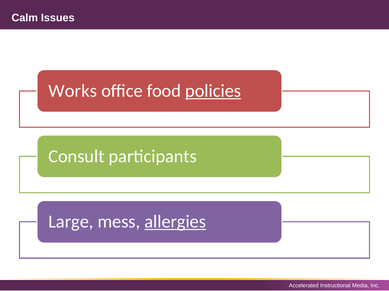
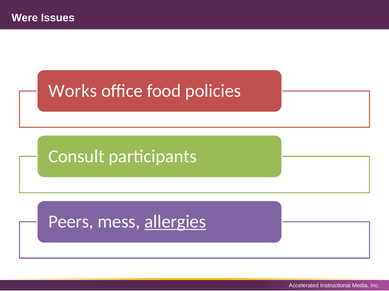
Calm: Calm -> Were (25, 18)
policies underline: present -> none (213, 91)
Large: Large -> Peers (71, 222)
